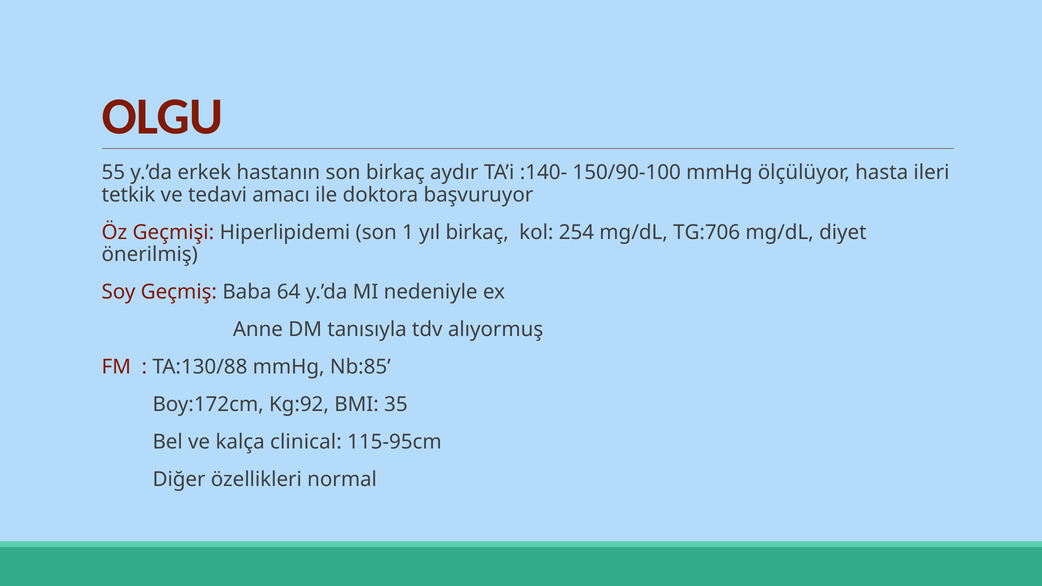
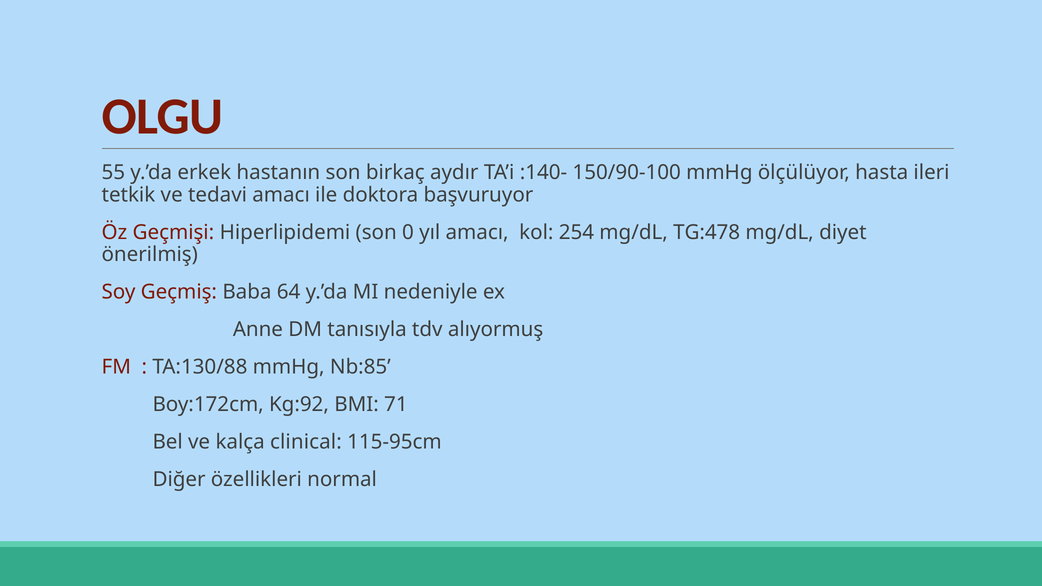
1: 1 -> 0 (408, 232)
yıl birkaç: birkaç -> amacı (477, 232)
TG:706: TG:706 -> TG:478 (707, 232)
35: 35 -> 71 (396, 405)
